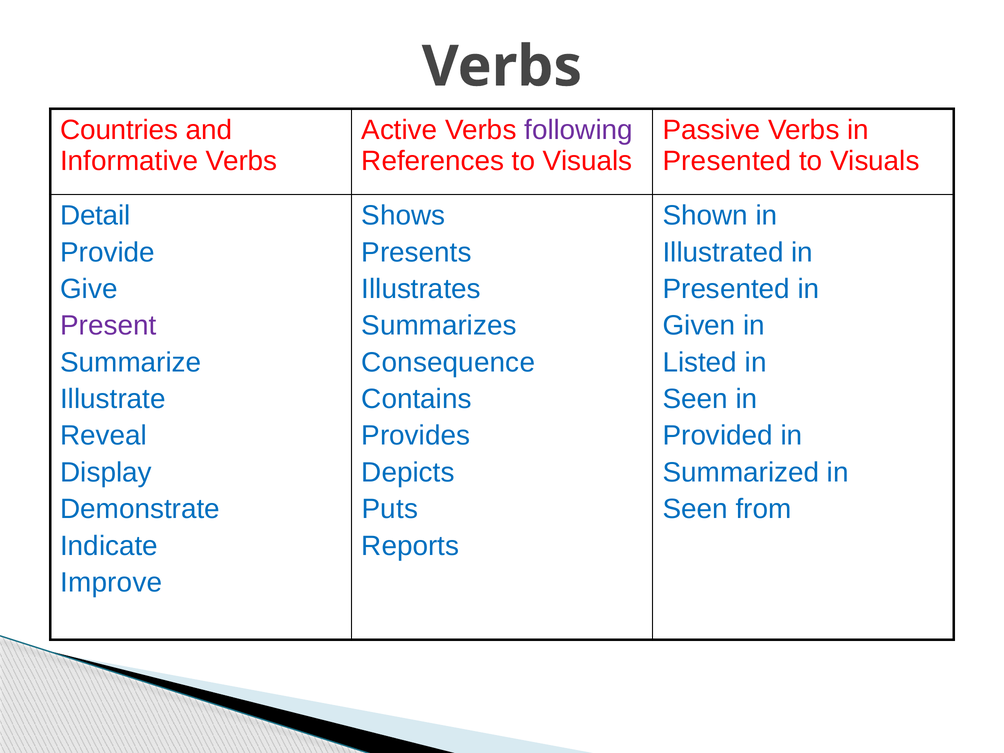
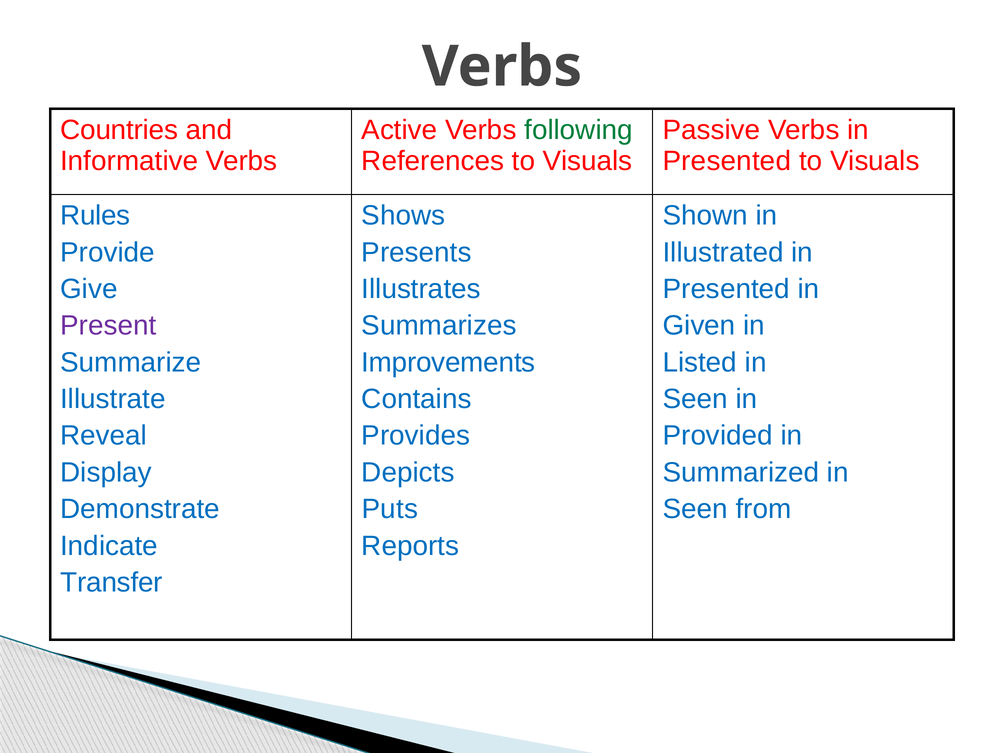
following colour: purple -> green (579, 130)
Detail: Detail -> Rules (95, 216)
Consequence: Consequence -> Improvements (448, 362)
Improve: Improve -> Transfer (112, 582)
